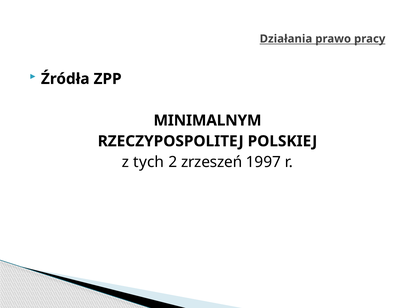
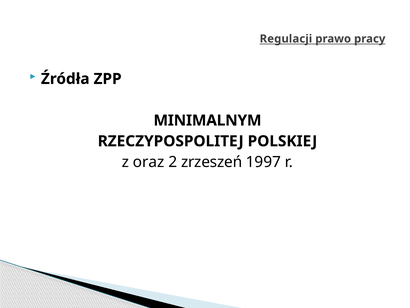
Działania: Działania -> Regulacji (286, 39)
tych: tych -> oraz (149, 162)
